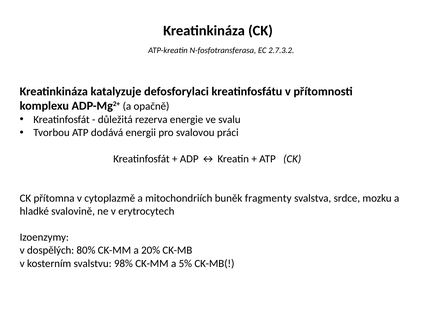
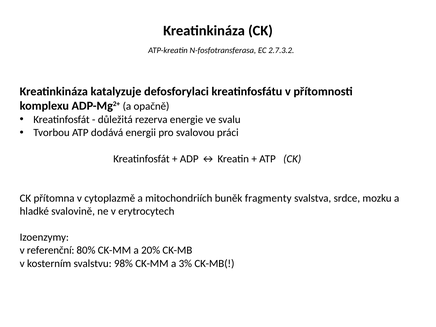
dospělých: dospělých -> referenční (51, 250)
5%: 5% -> 3% (185, 263)
